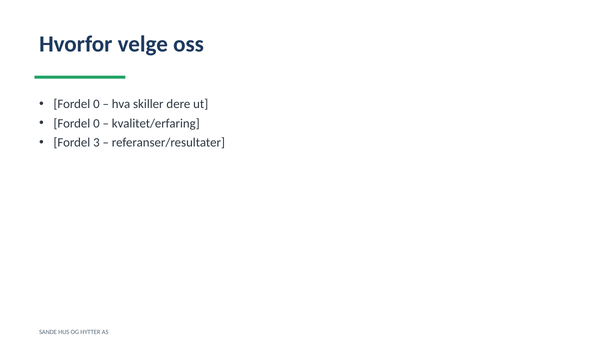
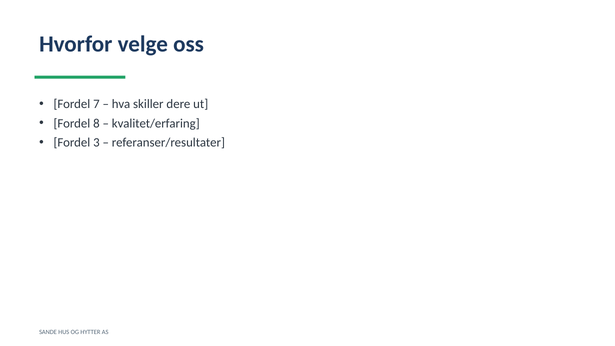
0: 0 -> 7 (96, 104)
0: 0 -> 8 (96, 123)
